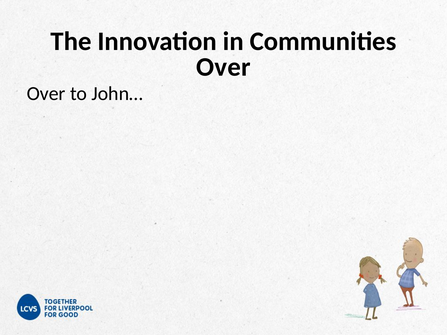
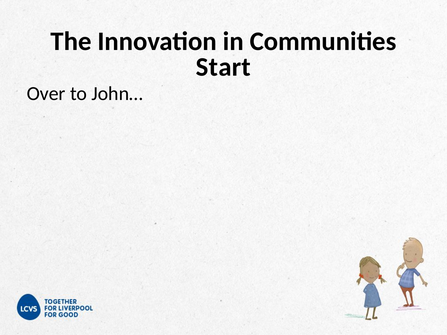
Over: Over -> Start (223, 67)
